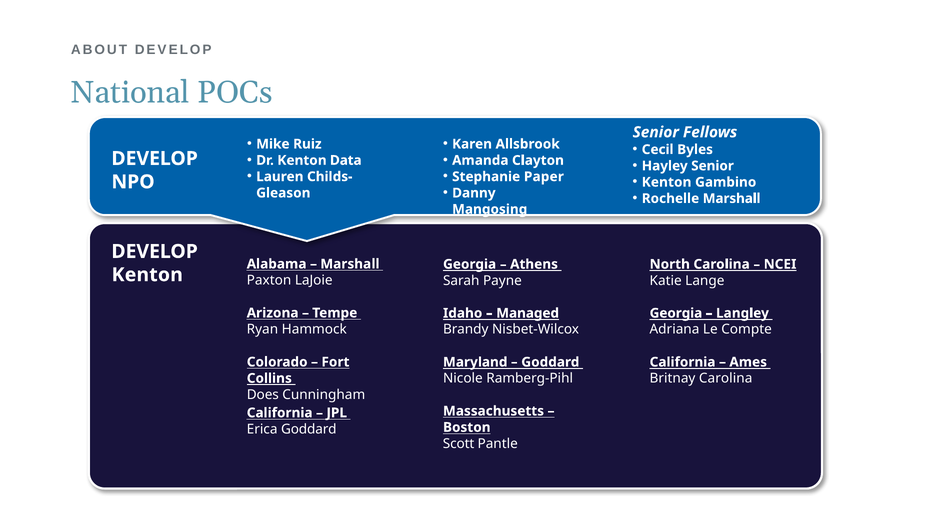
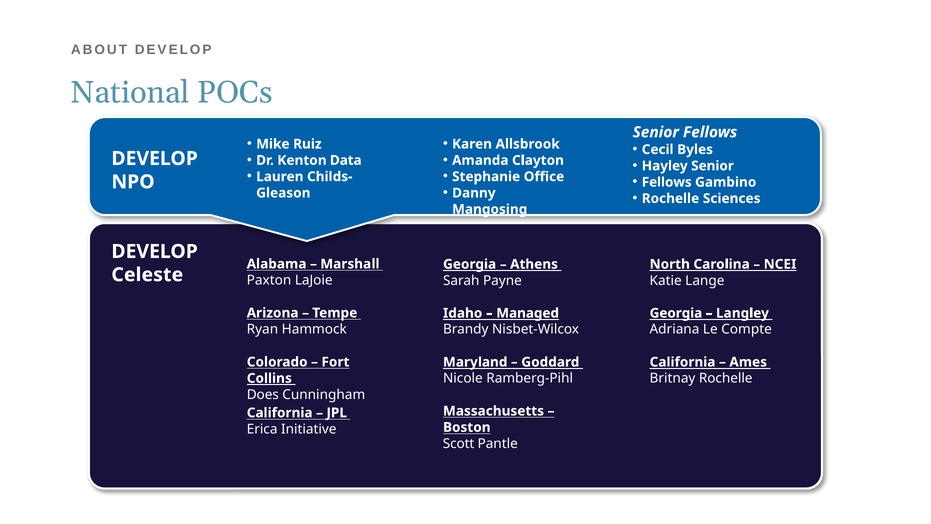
Paper: Paper -> Office (544, 177)
Kenton: Kenton -> Fellows (667, 182)
Rochelle Marshall: Marshall -> Sciences (732, 198)
Kenton: Kenton -> Celeste (147, 275)
Britnay Carolina: Carolina -> Rochelle (726, 378)
Erica Goddard: Goddard -> Initiative (309, 429)
